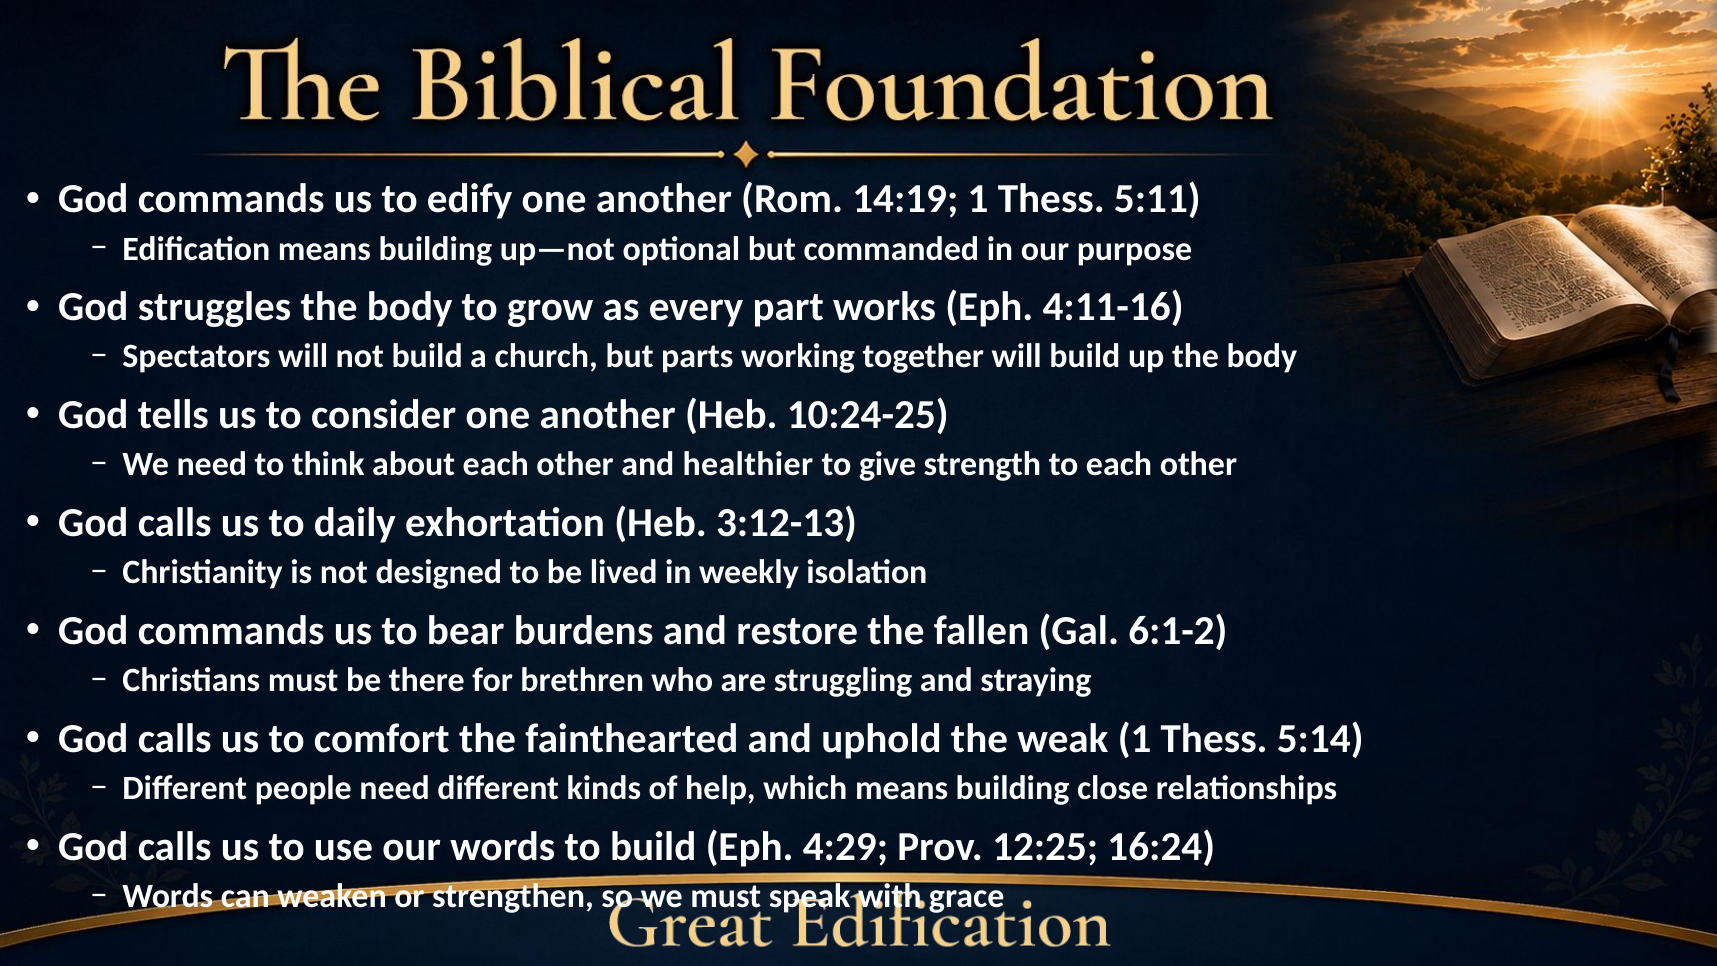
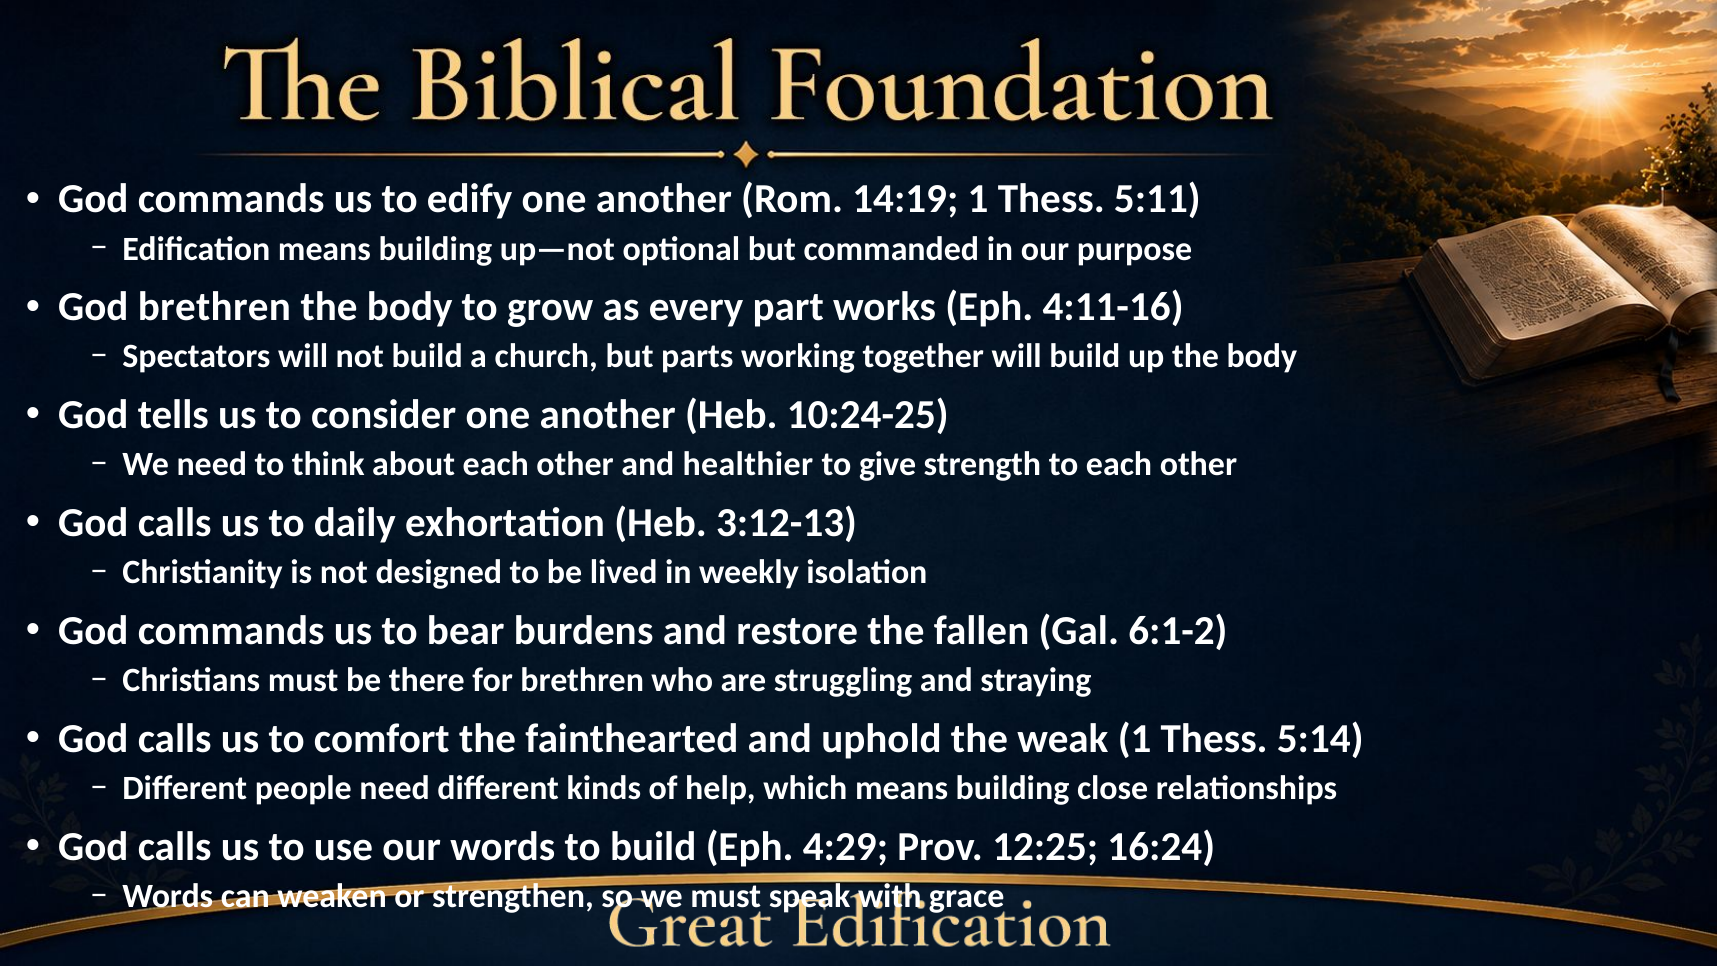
God struggles: struggles -> brethren (214, 307)
